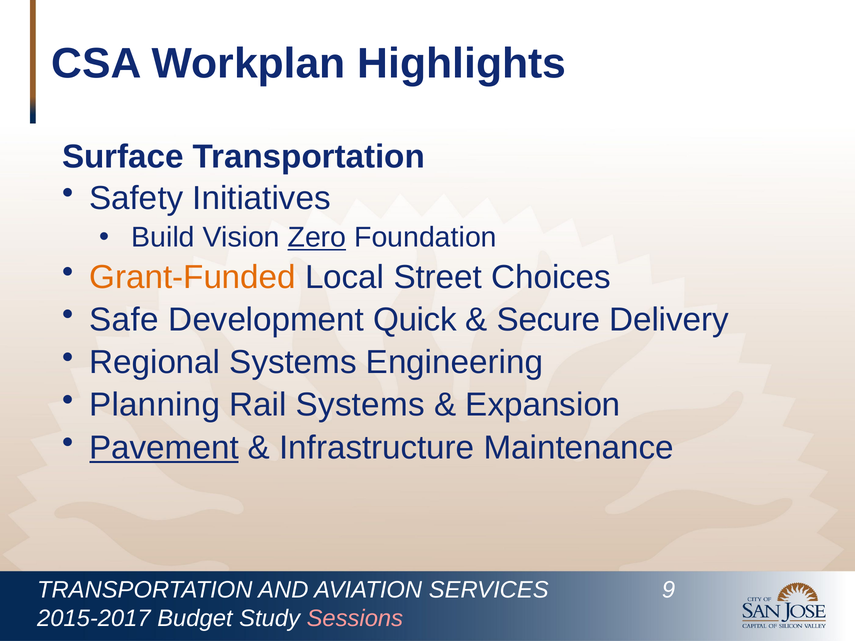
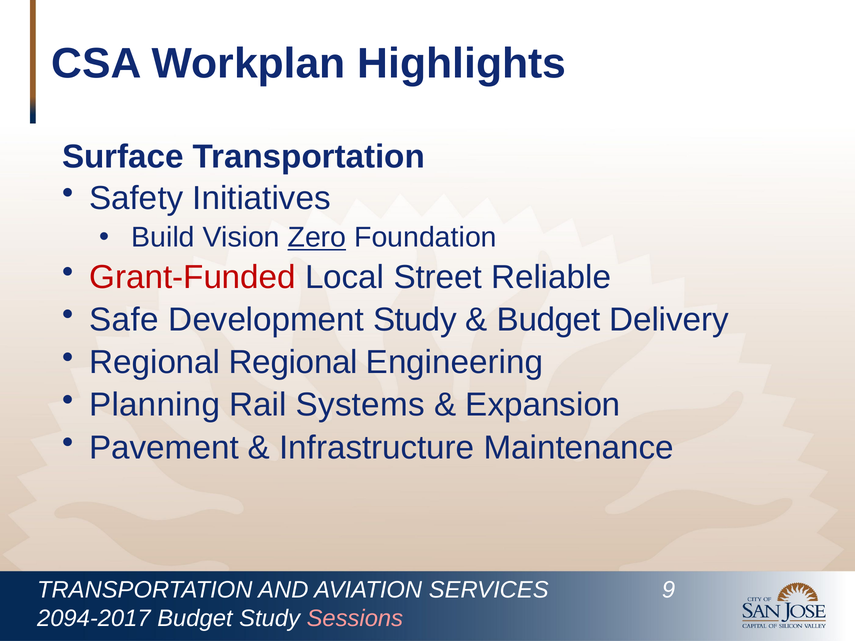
Grant-Funded colour: orange -> red (193, 277)
Choices: Choices -> Reliable (551, 277)
Development Quick: Quick -> Study (415, 320)
Secure: Secure -> Budget (549, 320)
Regional Systems: Systems -> Regional (293, 363)
Pavement underline: present -> none (164, 448)
2015-2017: 2015-2017 -> 2094-2017 (94, 619)
